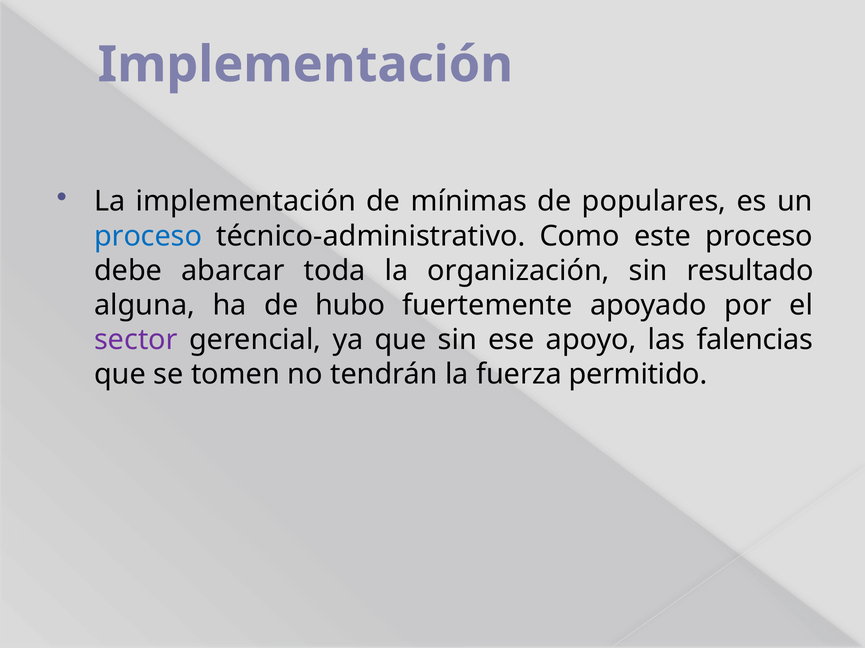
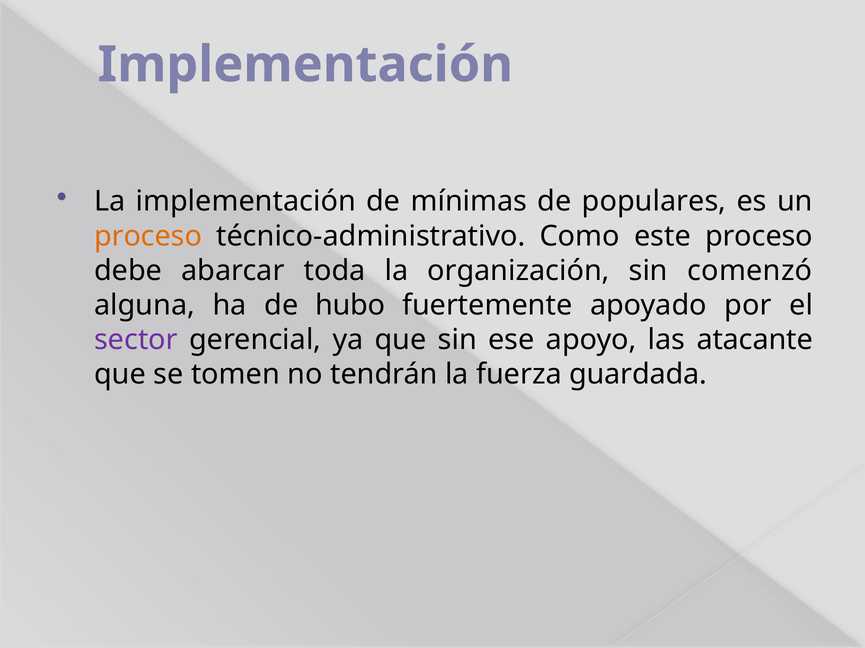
proceso colour: blue -> orange (148, 236)
resultado: resultado -> comenzó (750, 271)
falencias: falencias -> atacante (755, 340)
permitido: permitido -> guardada (638, 375)
